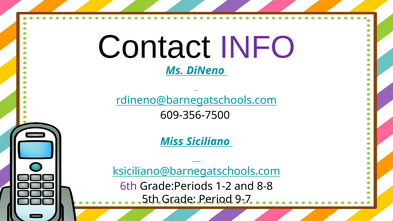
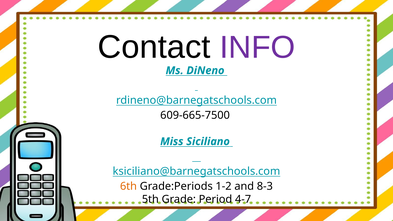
609-356-7500: 609-356-7500 -> 609-665-7500 (195, 115)
6th colour: purple -> orange (128, 186)
8-8: 8-8 -> 8-3 (265, 186)
9-7: 9-7 -> 4-7 (243, 199)
